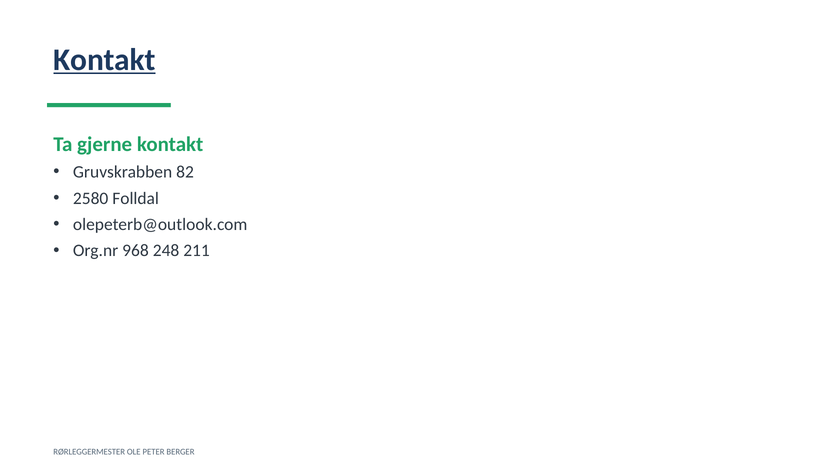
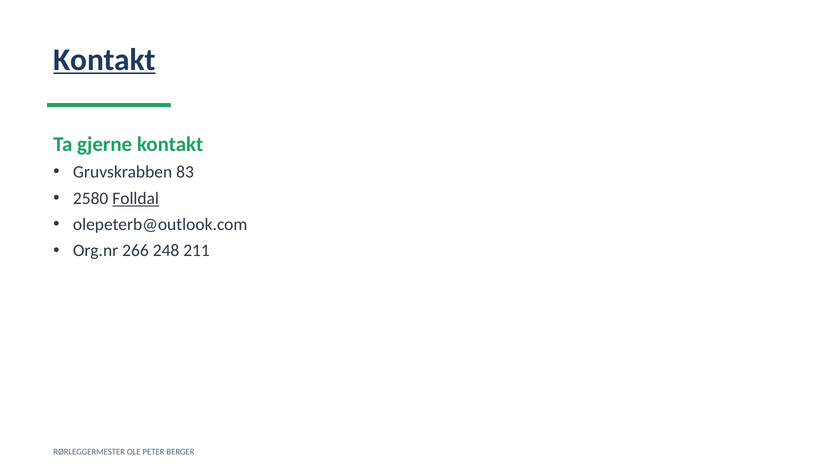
82: 82 -> 83 (185, 172)
Folldal underline: none -> present (136, 199)
968: 968 -> 266 (135, 251)
